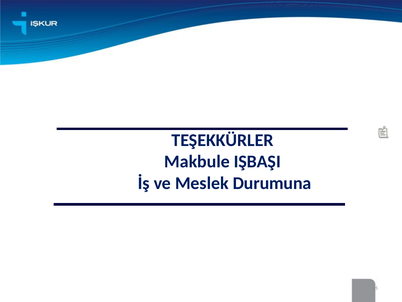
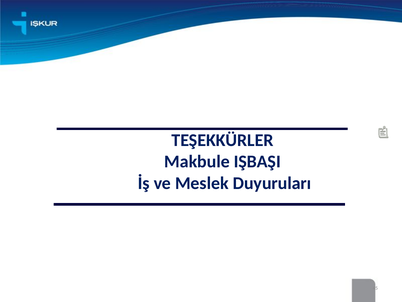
Durumuna: Durumuna -> Duyuruları (272, 183)
